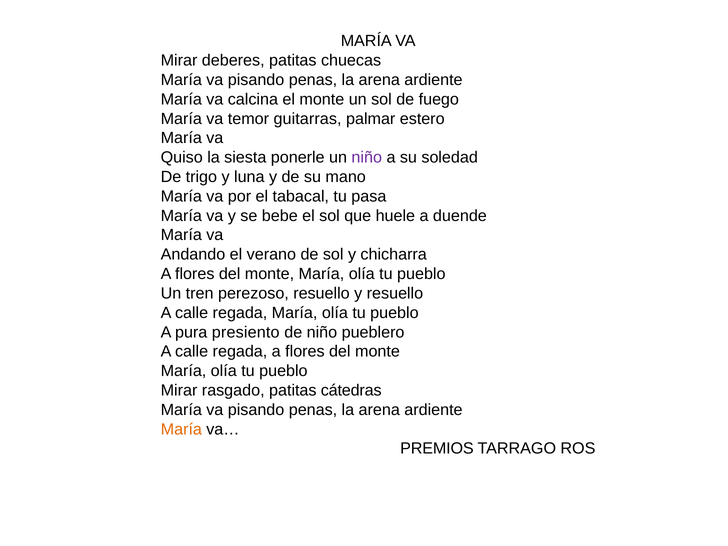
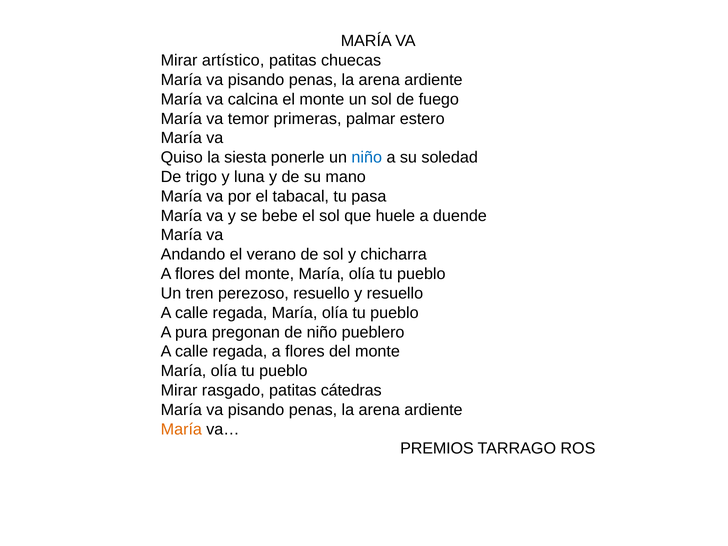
deberes: deberes -> artístico (233, 61)
guitarras: guitarras -> primeras (308, 119)
niño colour: purple -> blue (367, 158)
presiento: presiento -> pregonan (246, 332)
